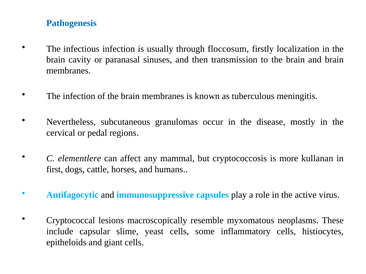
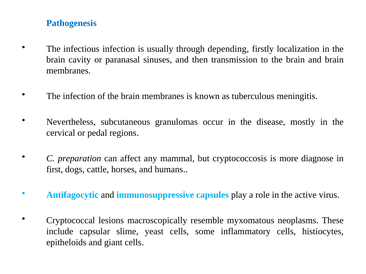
floccosum: floccosum -> depending (228, 49)
elementlere: elementlere -> preparation (80, 159)
kullanan: kullanan -> diagnose (317, 159)
